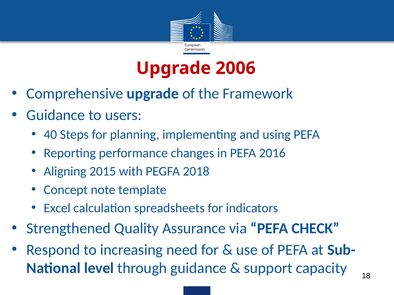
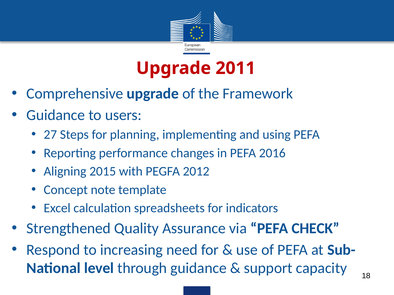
2006: 2006 -> 2011 (236, 68)
40: 40 -> 27 (50, 135)
2018: 2018 -> 2012 (196, 172)
